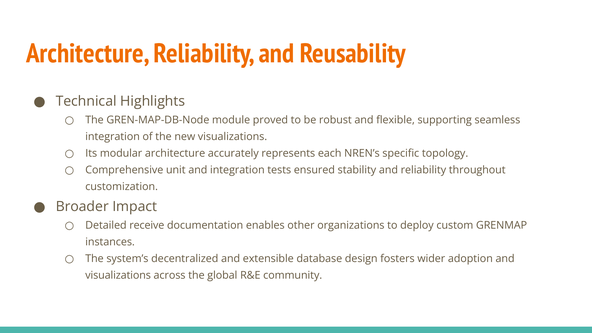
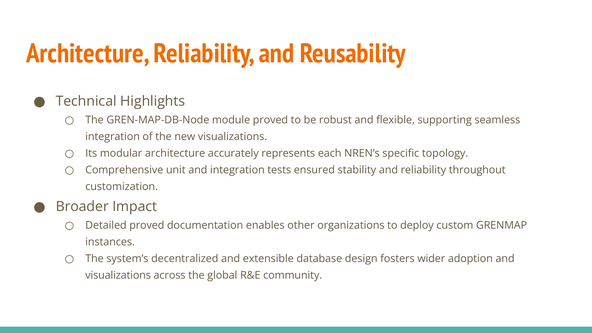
Detailed receive: receive -> proved (147, 225)
